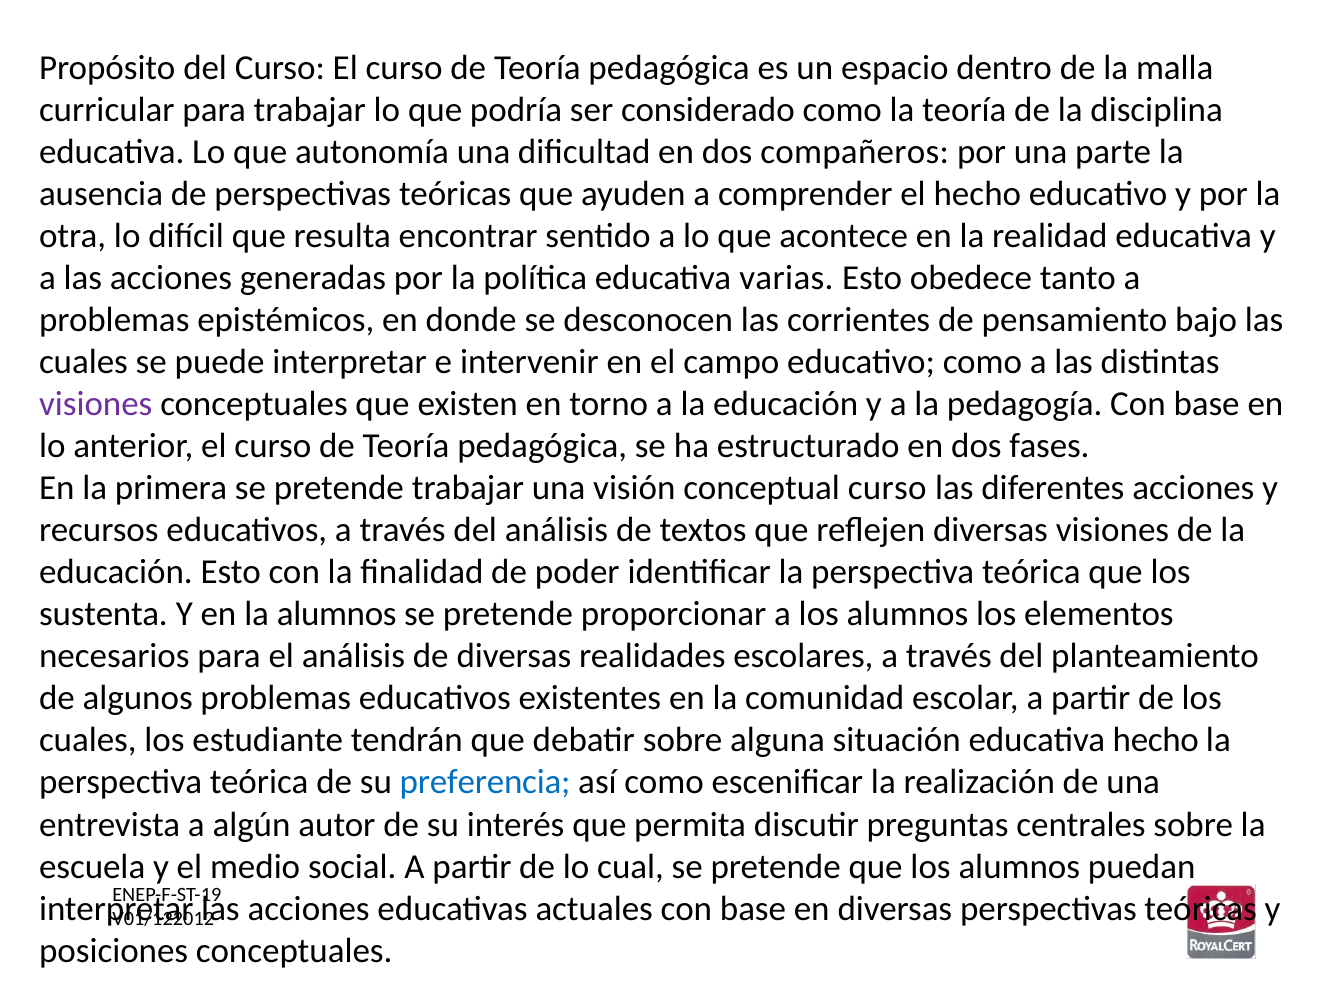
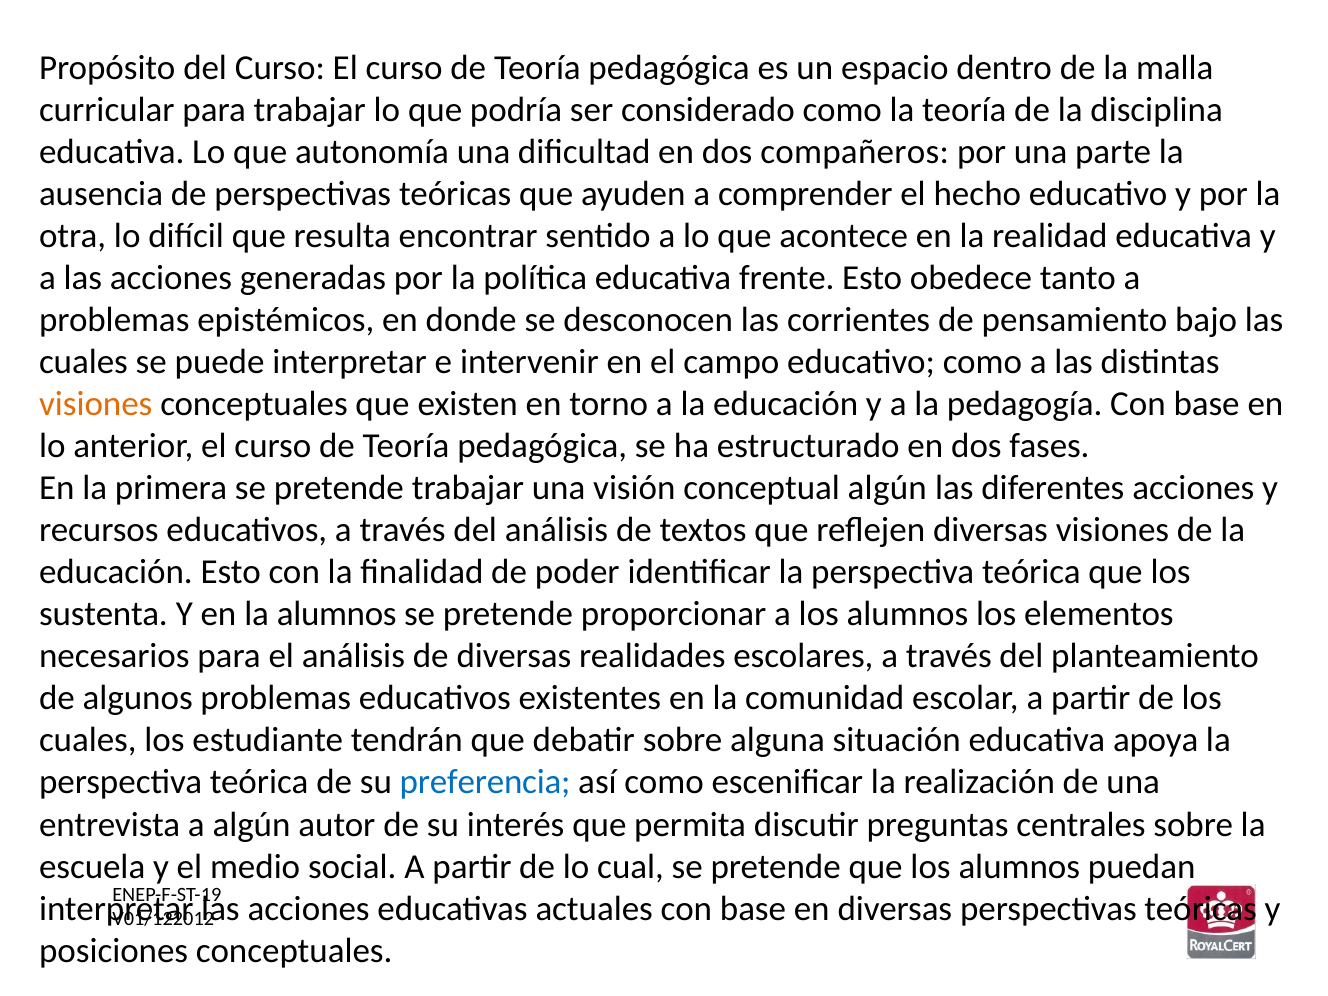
varias: varias -> frente (787, 278)
visiones colour: purple -> orange (96, 404)
conceptual curso: curso -> algún (887, 488)
educativa hecho: hecho -> apoya (1156, 740)
